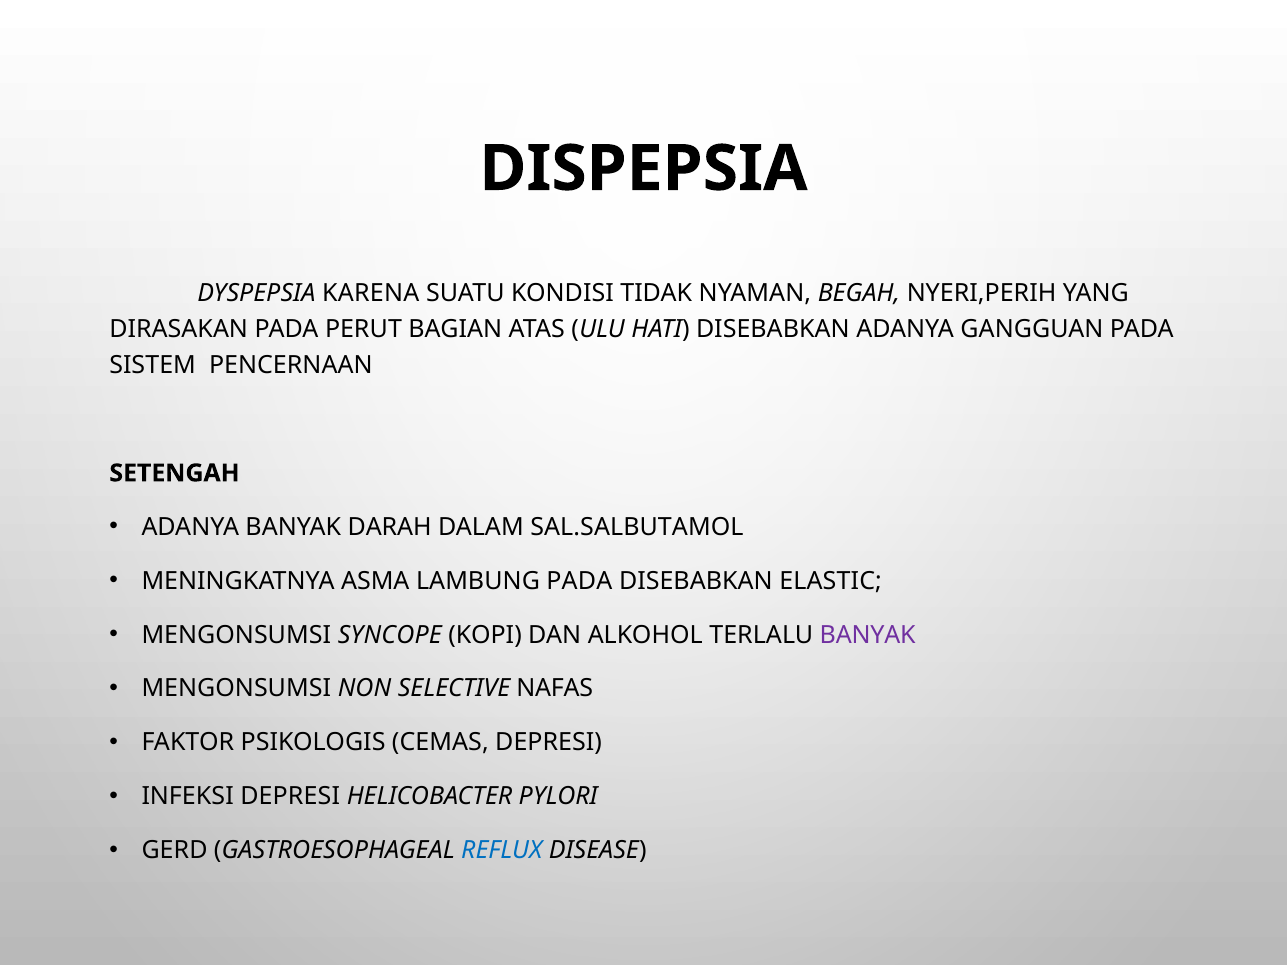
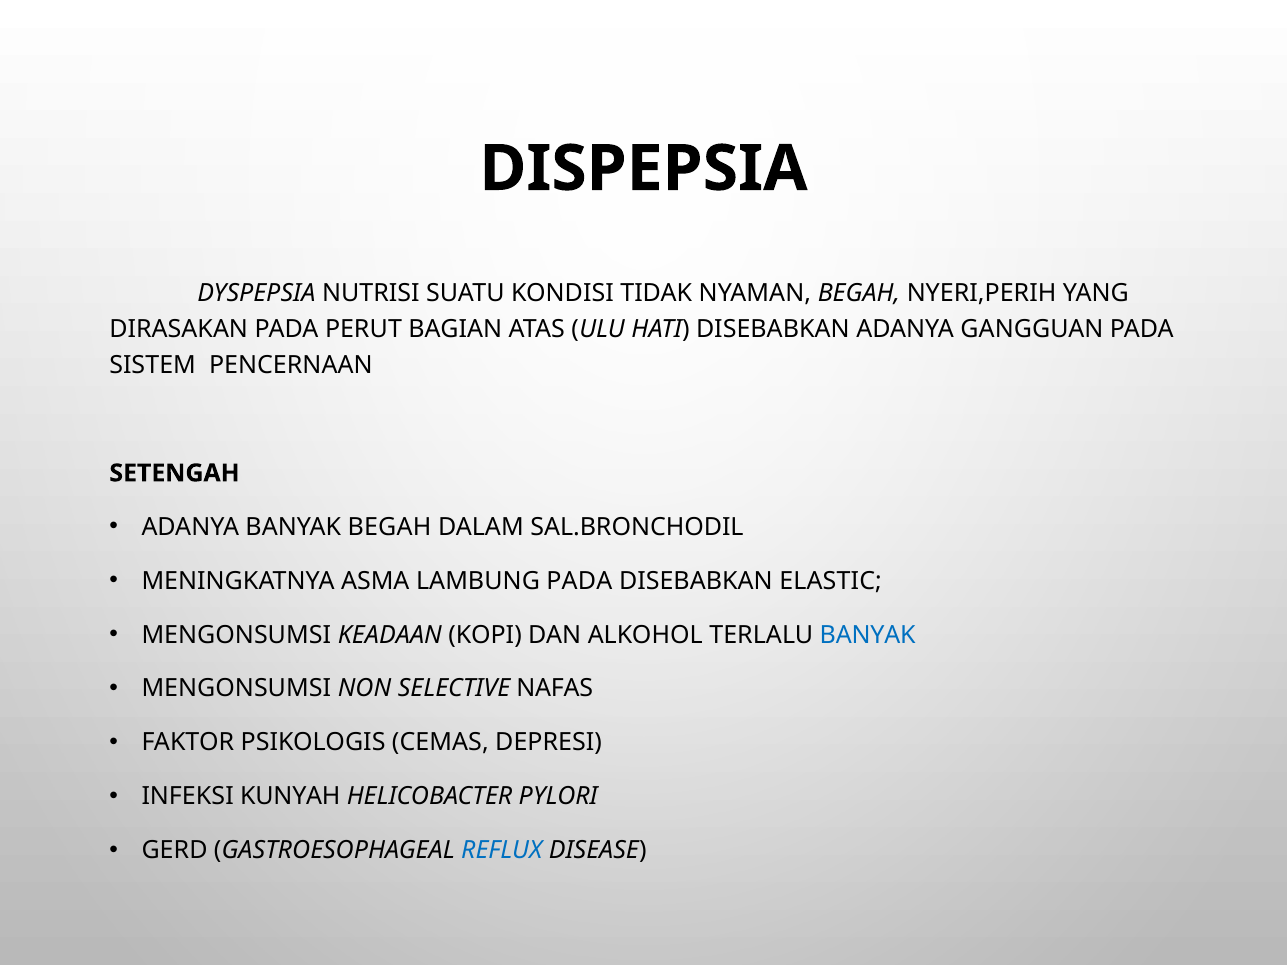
KARENA: KARENA -> NUTRISI (371, 293)
BANYAK DARAH: DARAH -> BEGAH (390, 527)
SAL.SALBUTAMOL: SAL.SALBUTAMOL -> SAL.BRONCHODIL (637, 527)
SYNCOPE: SYNCOPE -> KEADAAN (390, 635)
BANYAK colour: purple -> blue (868, 635)
INFEKSI DEPRESI: DEPRESI -> KUNYAH (290, 797)
